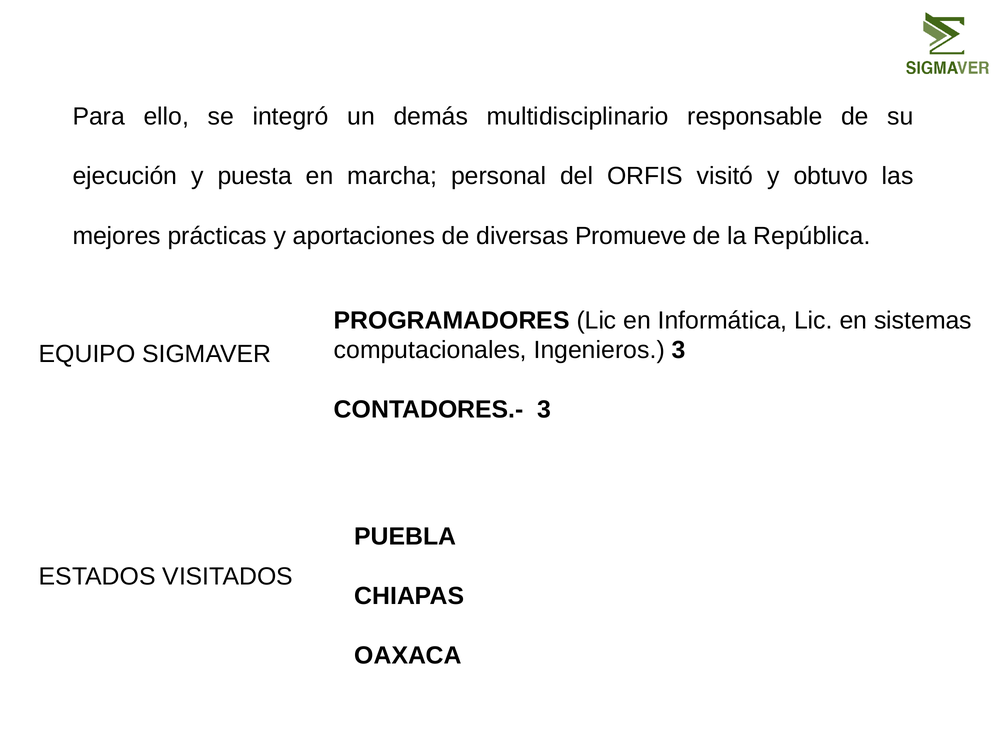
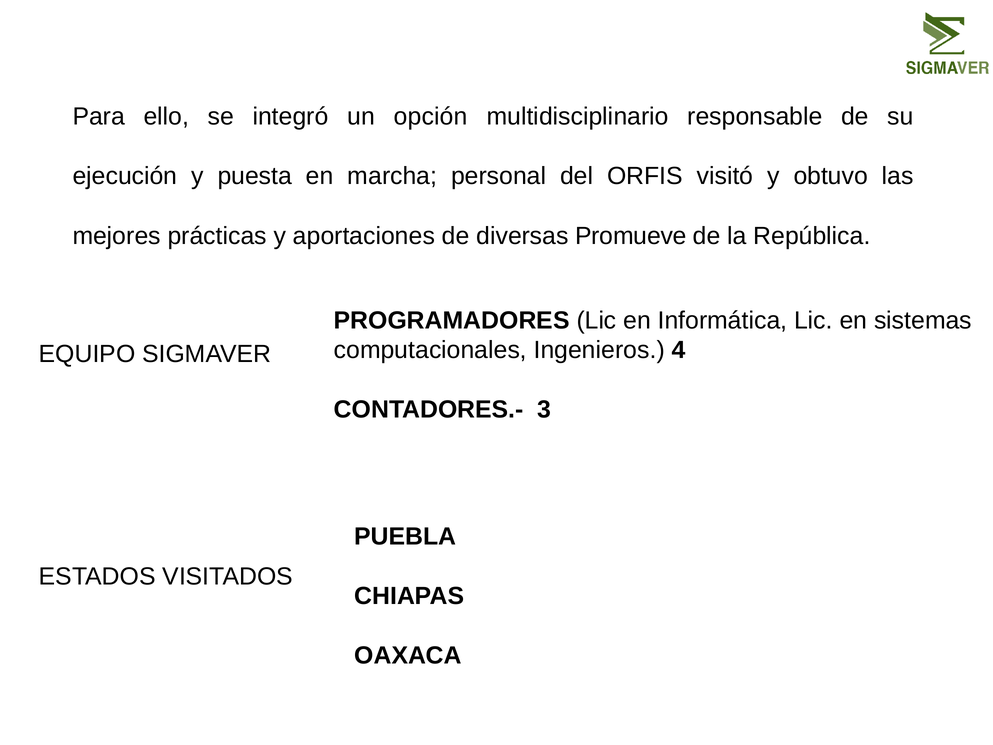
demás: demás -> opción (431, 117)
Ingenieros 3: 3 -> 4 (679, 350)
